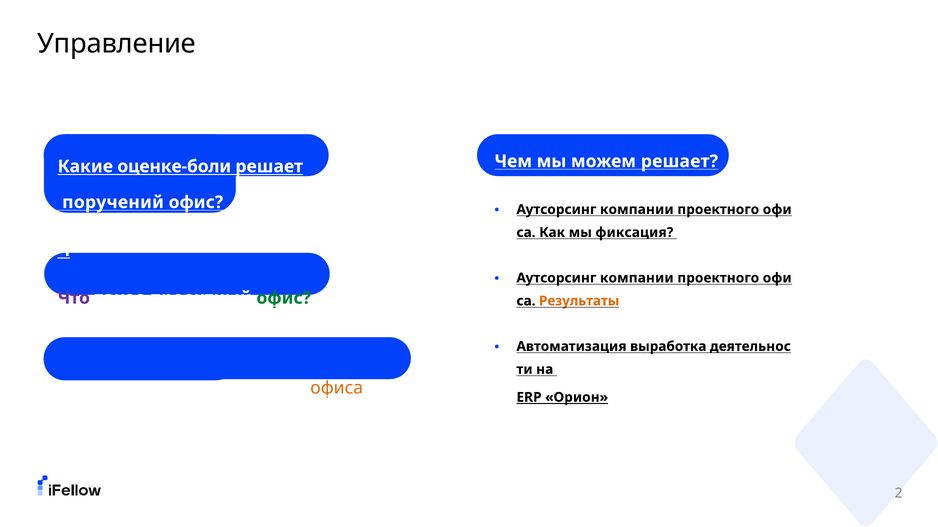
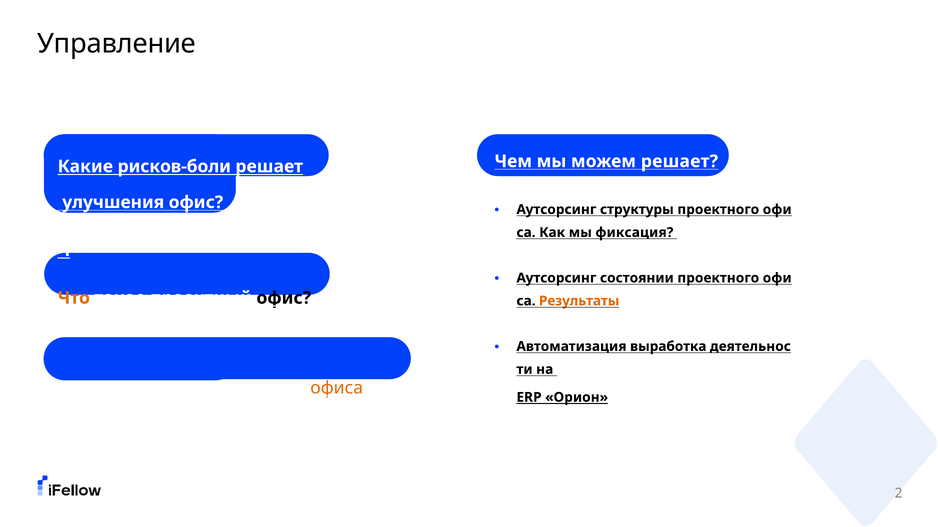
оценке-боли: оценке-боли -> рисков-боли (174, 167)
поручений: поручений -> улучшения (113, 203)
компании: компании -> структуры (637, 210)
компании: компании -> состоянии (637, 278)
Что colour: purple -> orange (74, 298)
офис colour: green -> black (284, 298)
